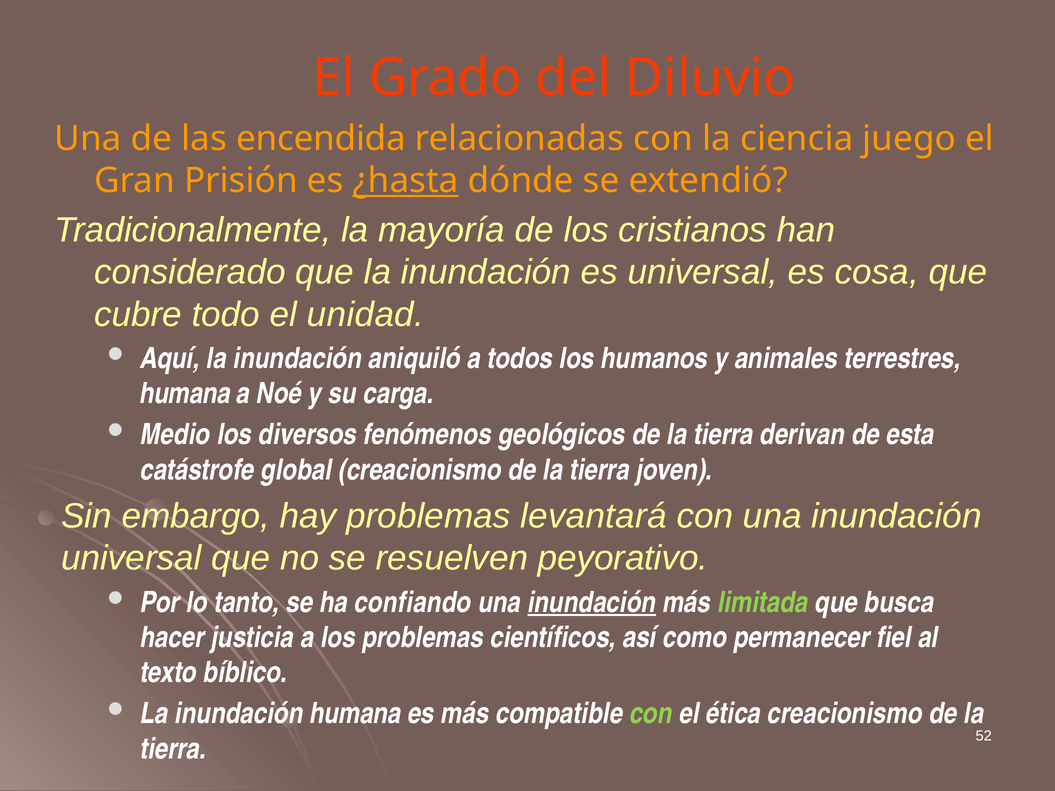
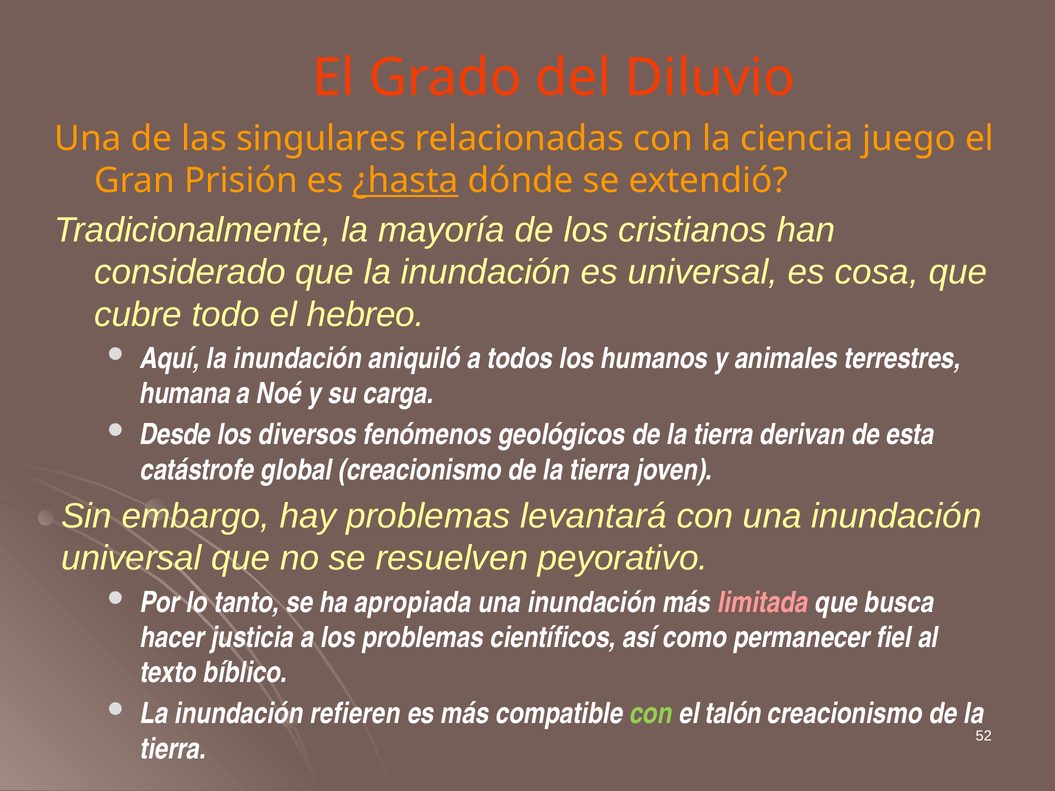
encendida: encendida -> singulares (321, 139)
unidad: unidad -> hebreo (366, 315)
Medio: Medio -> Desde (175, 435)
confiando: confiando -> apropiada (413, 603)
inundación underline: present -> none (592, 603)
limitada colour: light green -> pink (763, 603)
inundación humana: humana -> refieren (355, 714)
ética: ética -> talón (734, 714)
